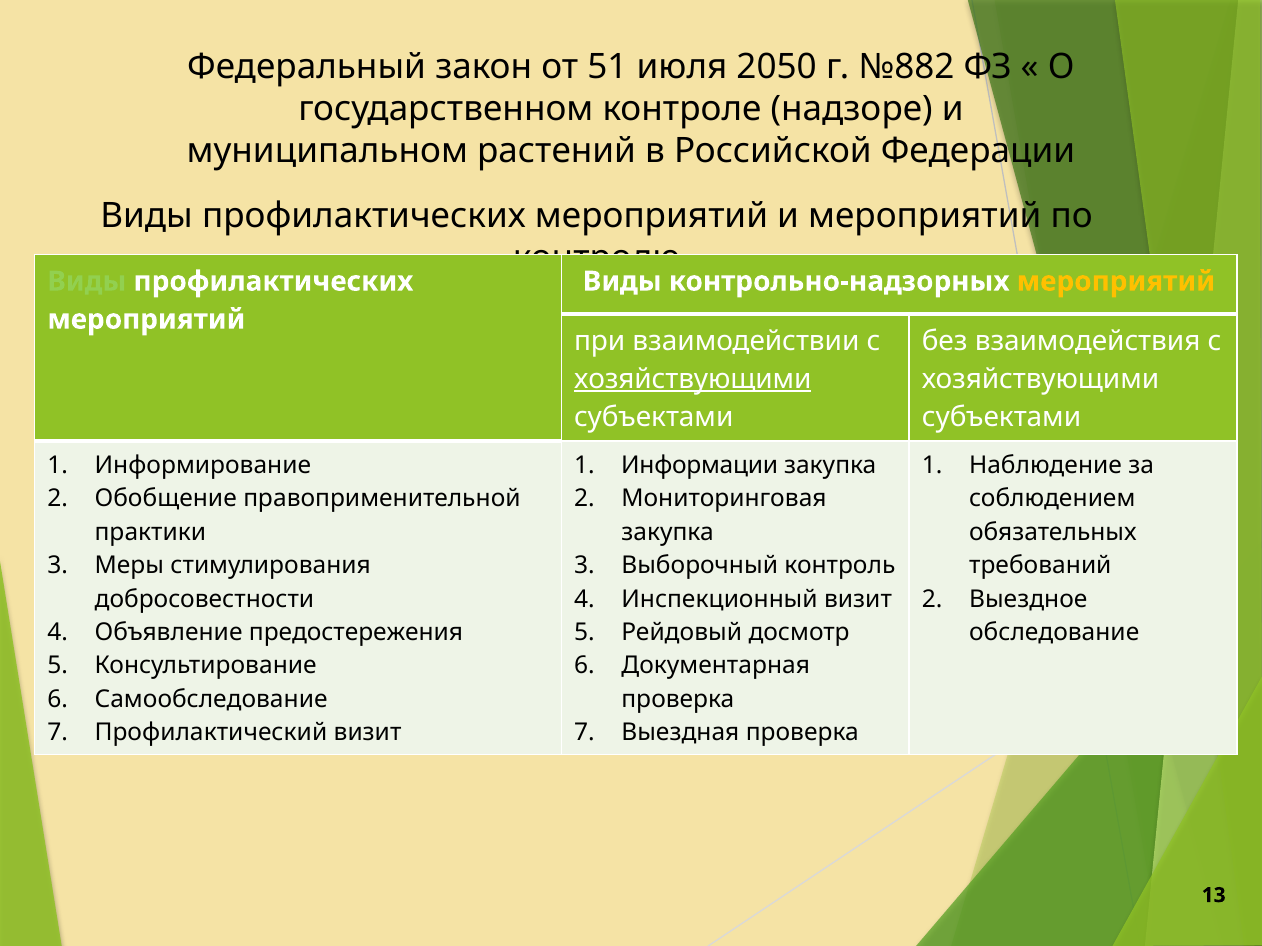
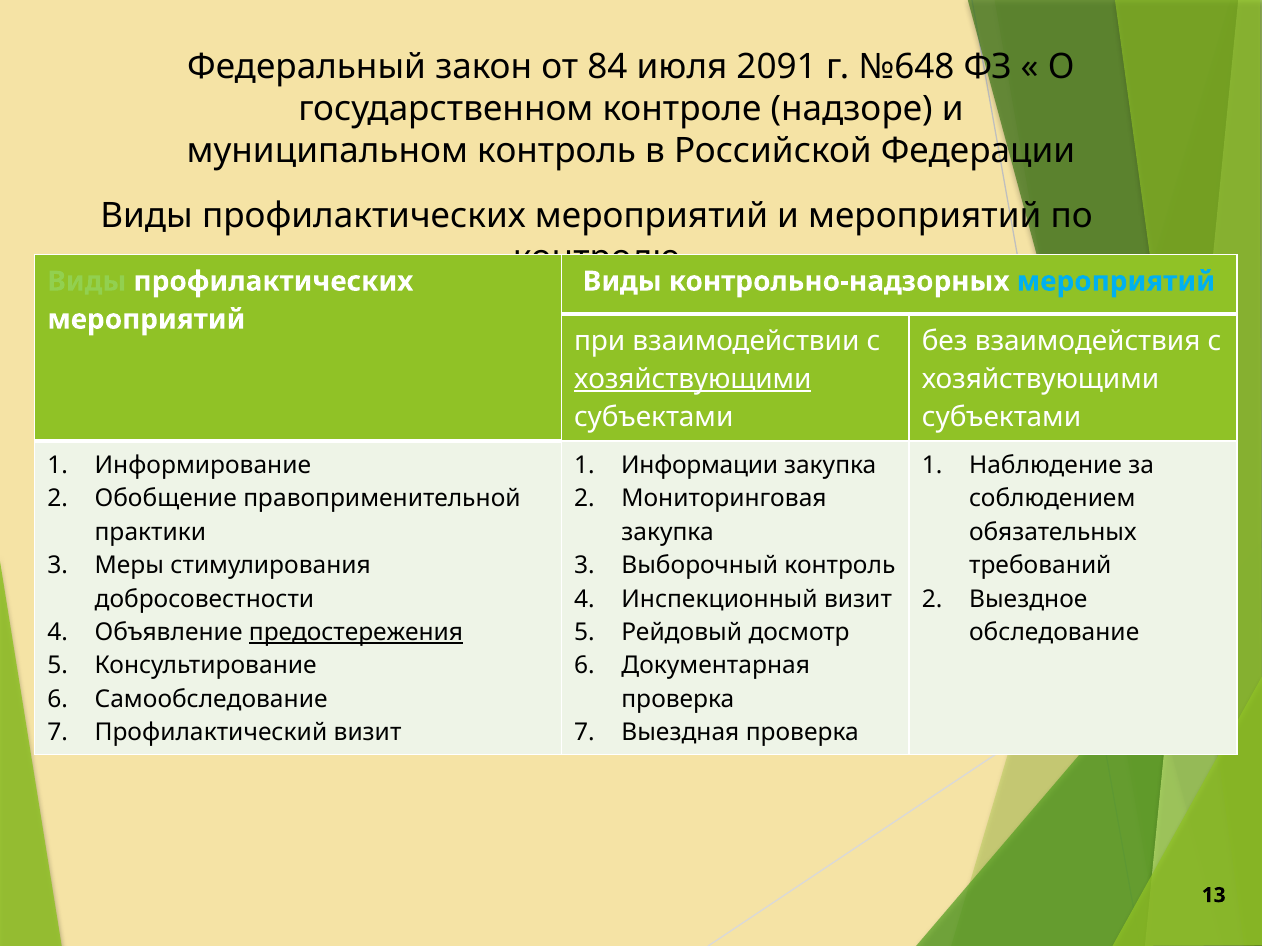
51: 51 -> 84 (607, 67)
2050: 2050 -> 2091 (777, 67)
№882: №882 -> №648 (907, 67)
муниципальном растений: растений -> контроль (557, 151)
мероприятий colour: yellow -> light blue (1116, 282)
предостережения underline: none -> present (356, 633)
